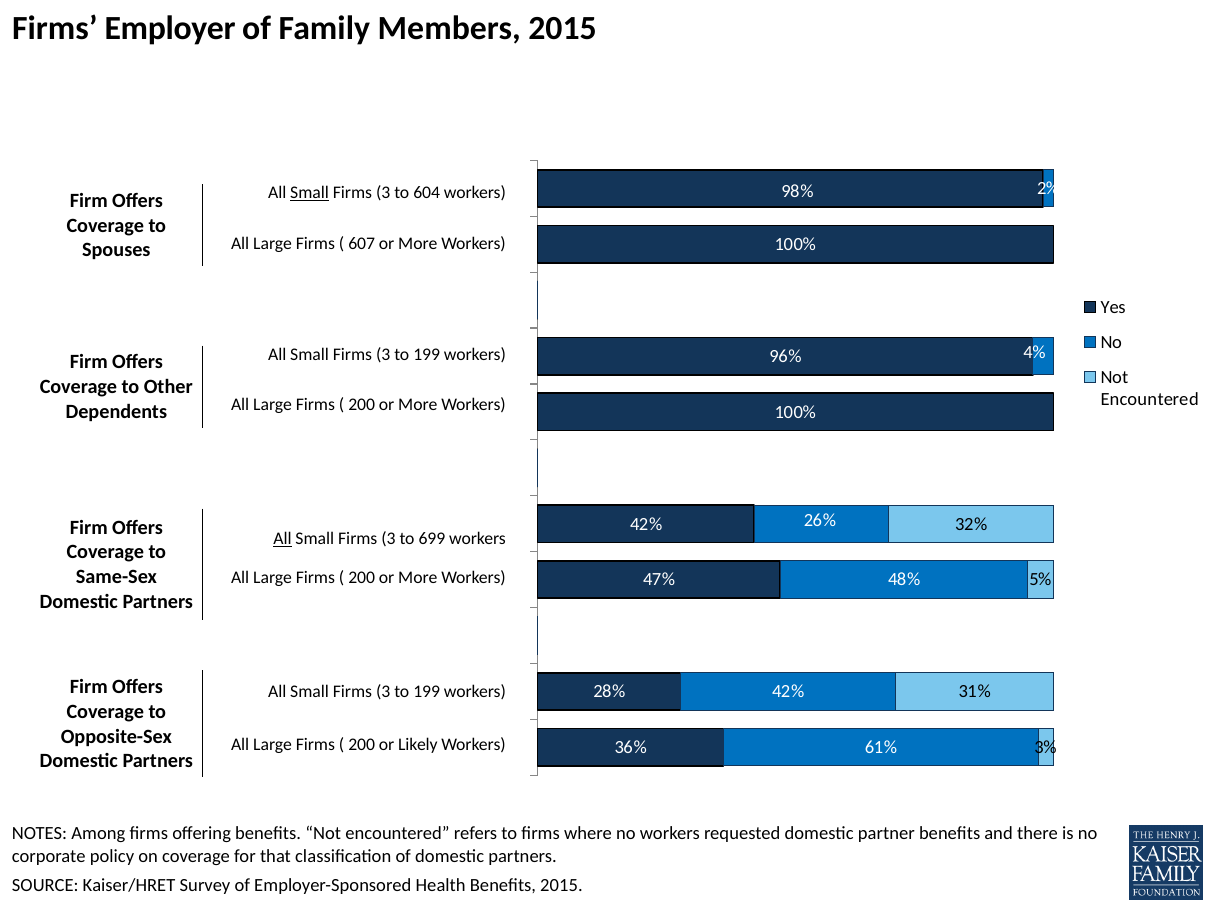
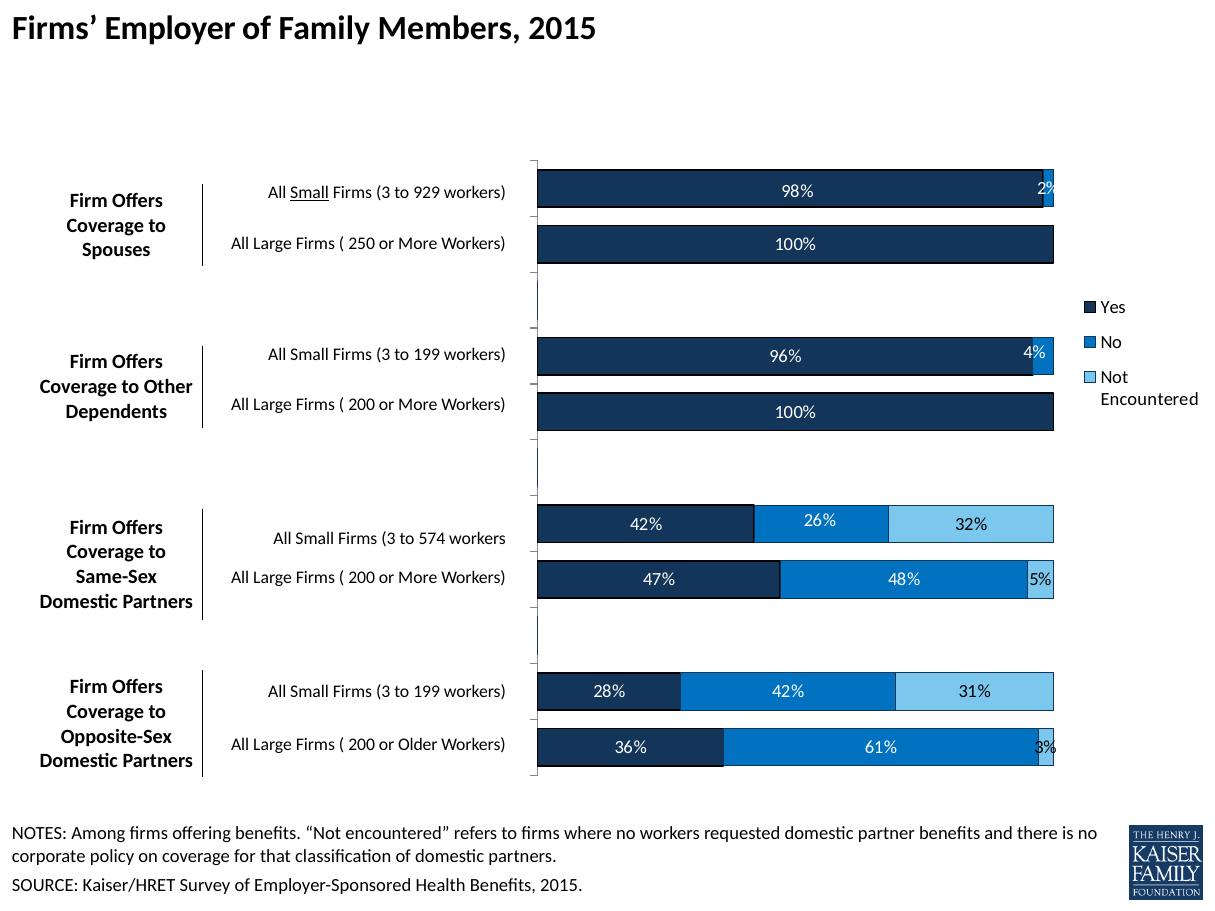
604: 604 -> 929 (427, 193)
607: 607 -> 250 (362, 244)
All underline: present -> none (283, 539)
699: 699 -> 574 (432, 539)
Likely: Likely -> Older (418, 745)
